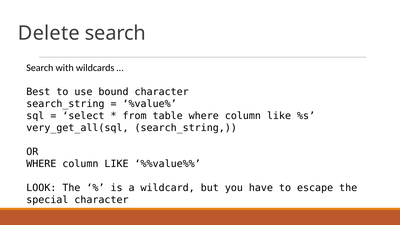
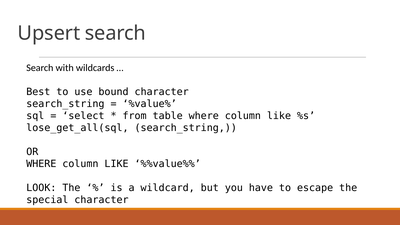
Delete: Delete -> Upsert (49, 33)
very_get_all(sql: very_get_all(sql -> lose_get_all(sql (77, 128)
